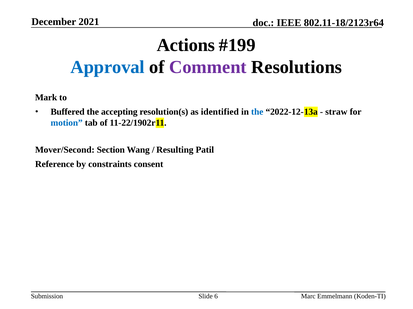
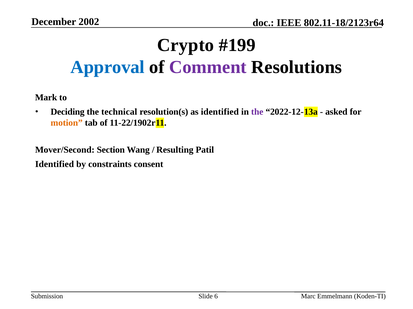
2021: 2021 -> 2002 (89, 22)
Actions: Actions -> Crypto (186, 45)
Buffered: Buffered -> Deciding (68, 112)
accepting: accepting -> technical (119, 112)
the colour: blue -> purple (257, 112)
straw: straw -> asked (336, 112)
motion colour: blue -> orange (67, 123)
Reference: Reference -> Identified (55, 165)
